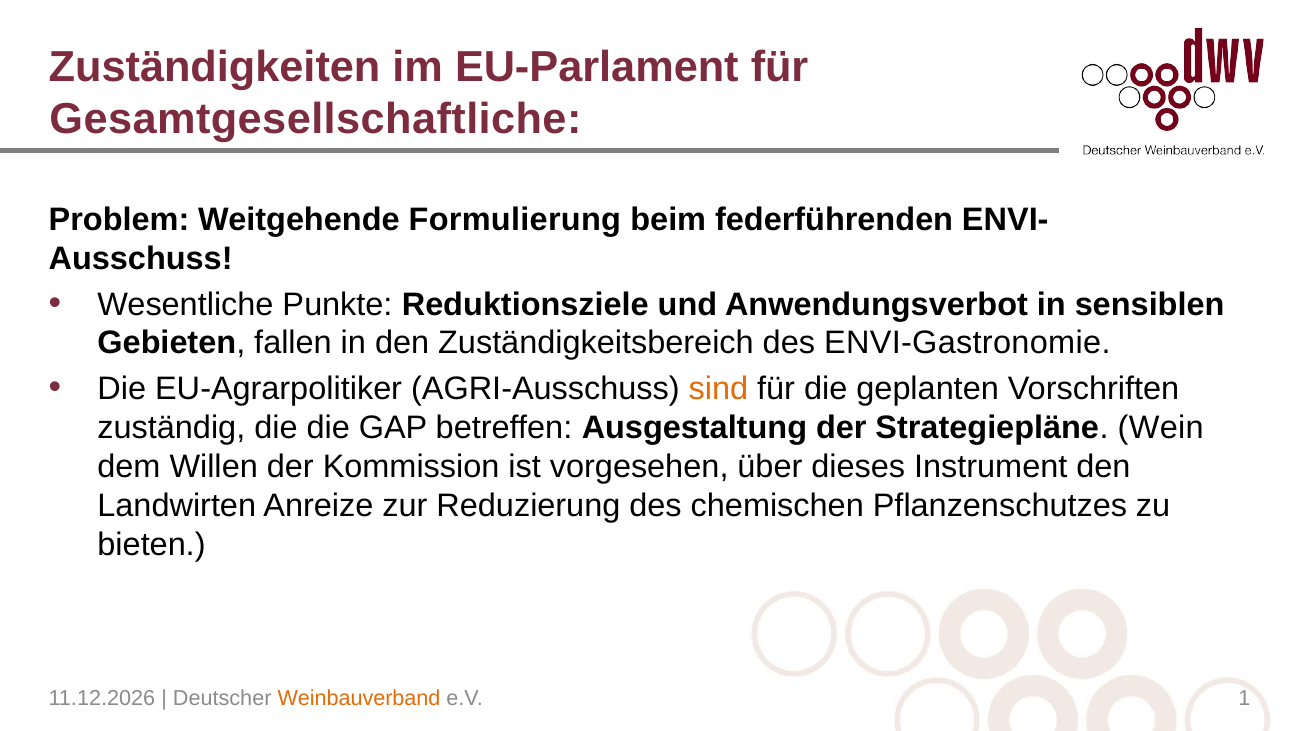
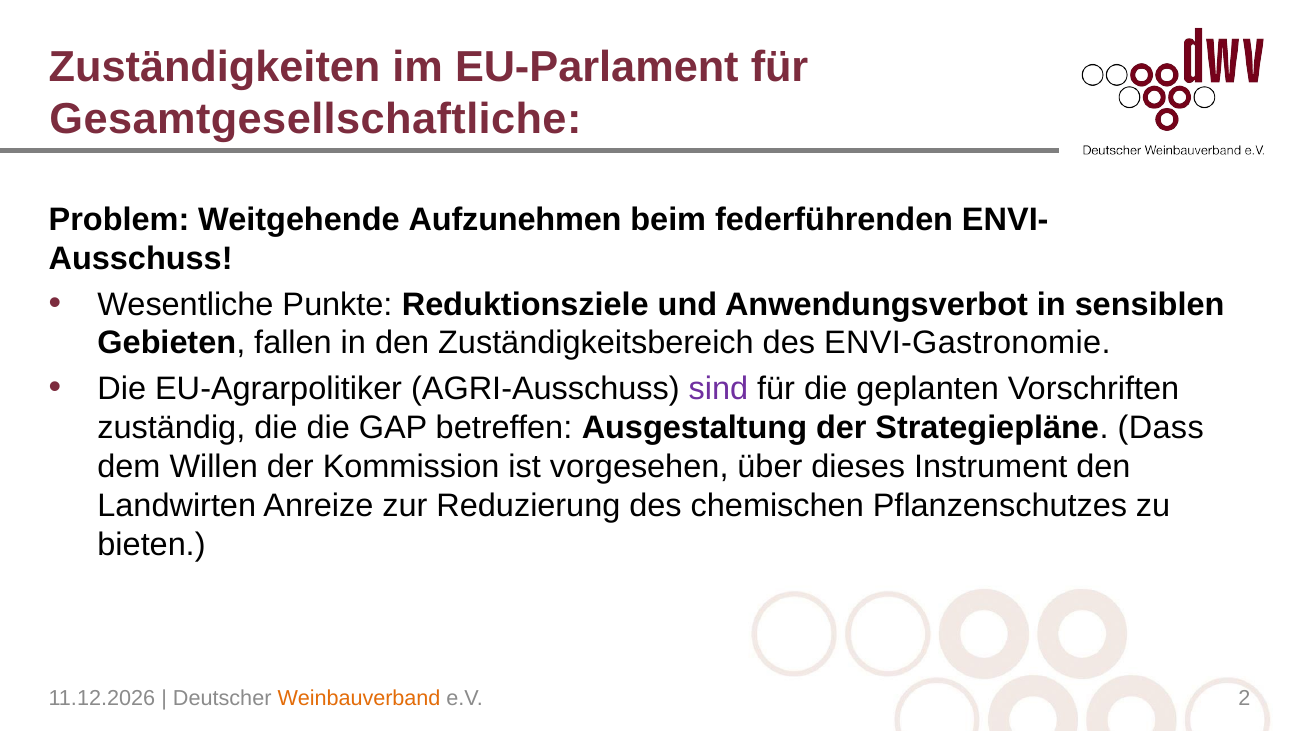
Formulierung: Formulierung -> Aufzunehmen (515, 220)
sind colour: orange -> purple (718, 389)
Wein: Wein -> Dass (1161, 428)
1: 1 -> 2 (1244, 698)
